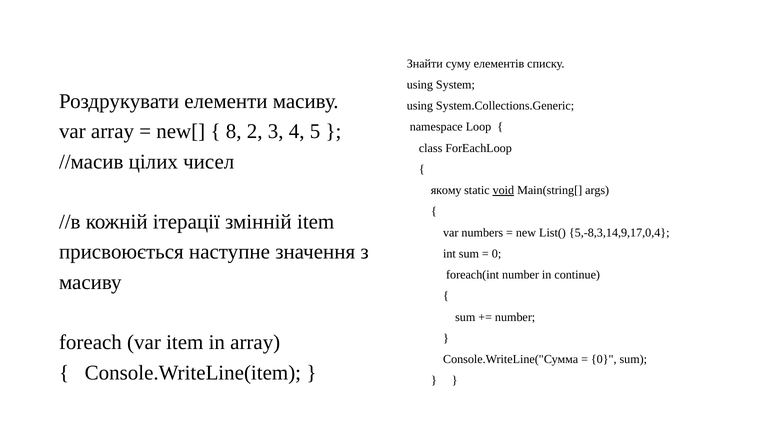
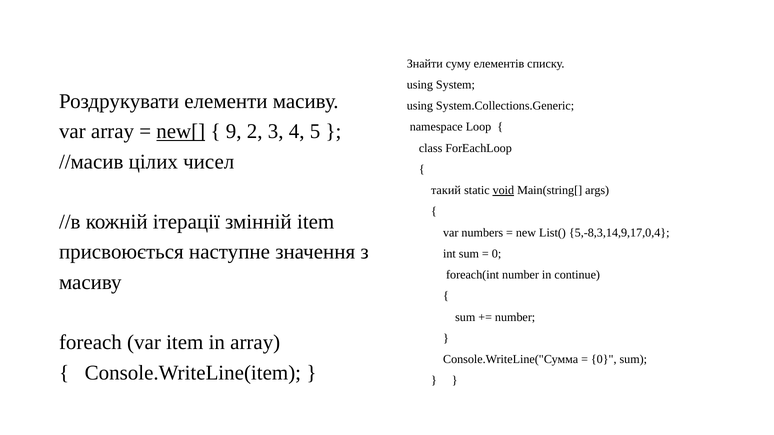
new[ underline: none -> present (181, 132)
8: 8 -> 9 (234, 132)
якому: якому -> такий (446, 190)
